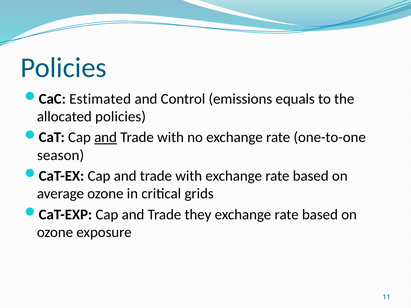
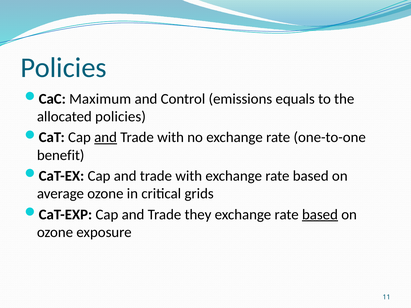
Estimated: Estimated -> Maximum (100, 99)
season: season -> benefit (61, 155)
based underline: none -> present (320, 215)
